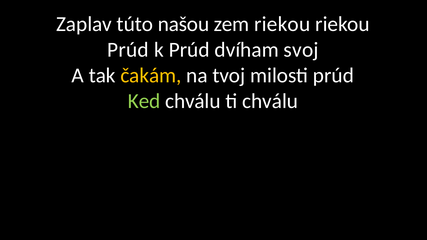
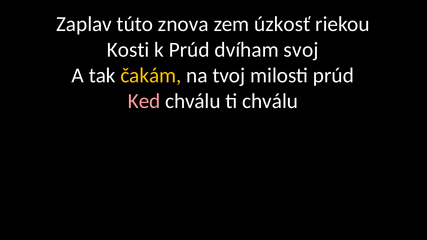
našou: našou -> znova (183, 24)
zem riekou: riekou -> úzkosť (282, 24)
Prúd: Prúd -> Kosti (128, 50)
Ked colour: light green -> pink (144, 101)
